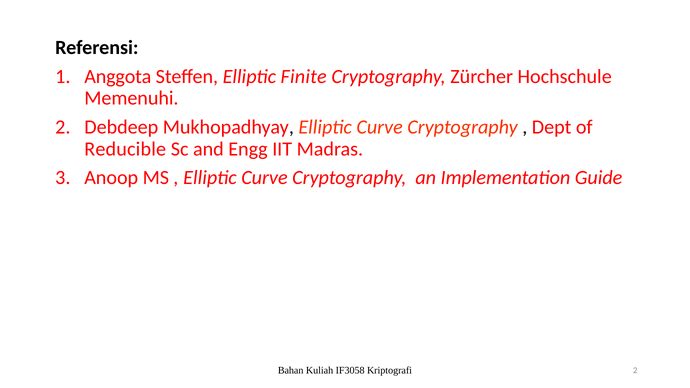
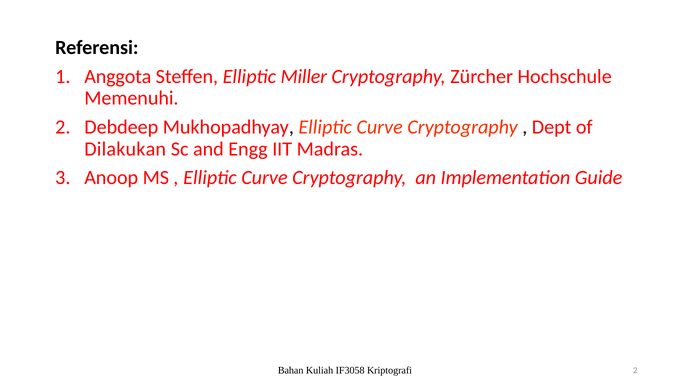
Finite: Finite -> Miller (304, 77)
Reducible: Reducible -> Dilakukan (125, 149)
